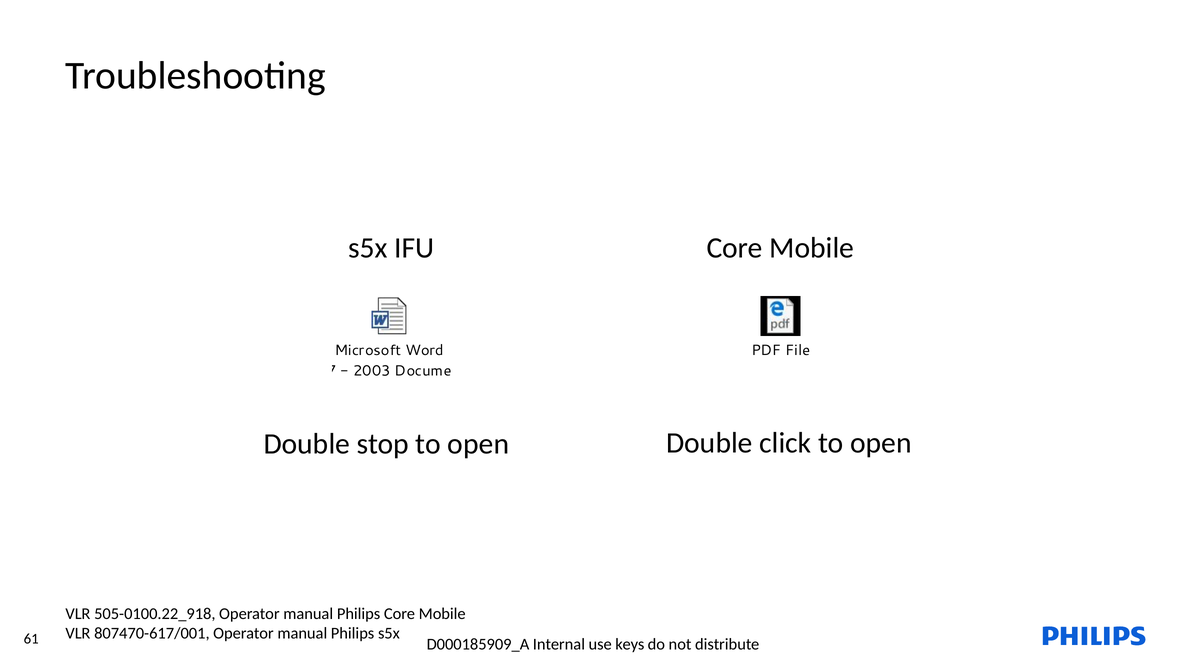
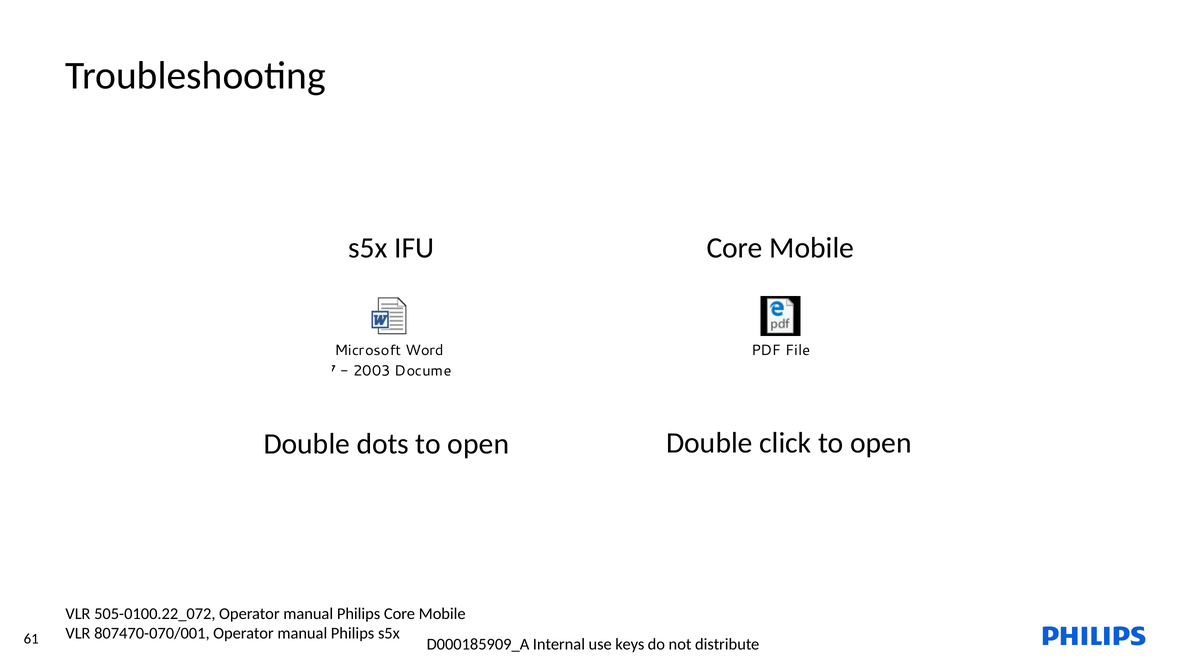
stop: stop -> dots (383, 444)
505-0100.22_918: 505-0100.22_918 -> 505-0100.22_072 (155, 614)
807470-617/001: 807470-617/001 -> 807470-070/001 (152, 634)
